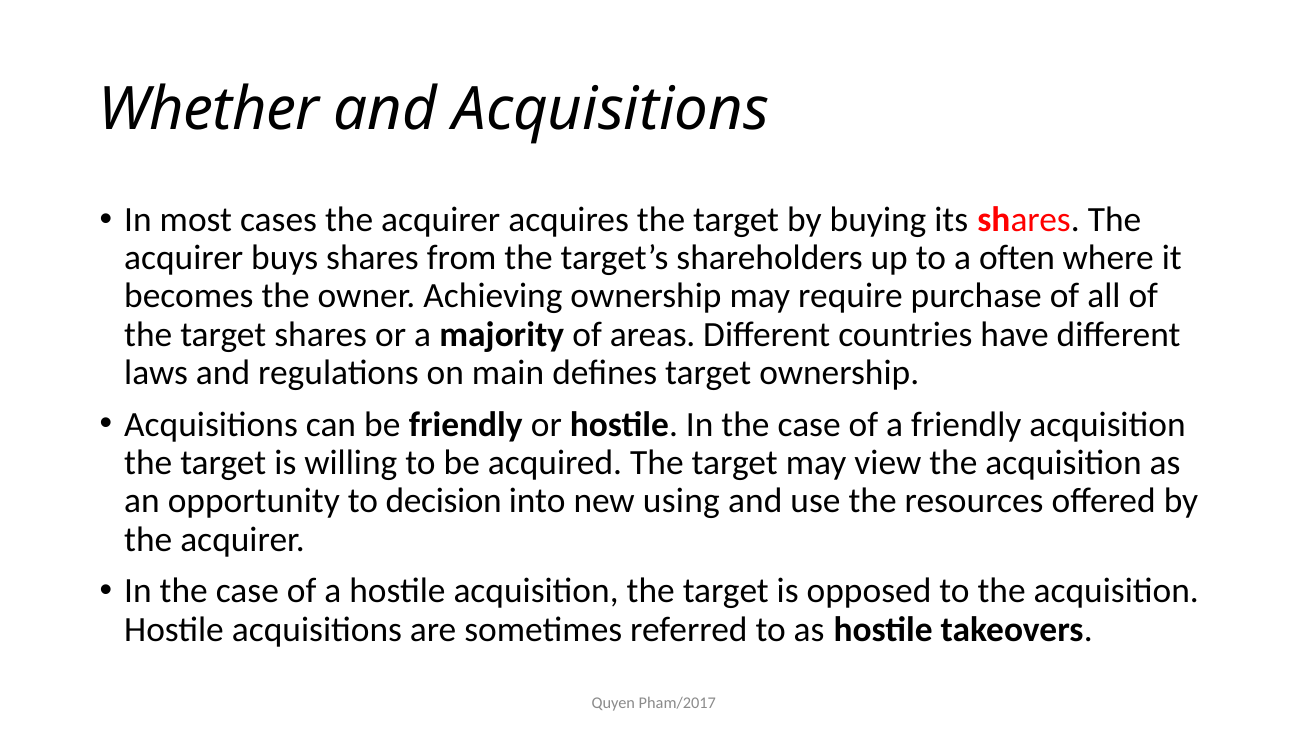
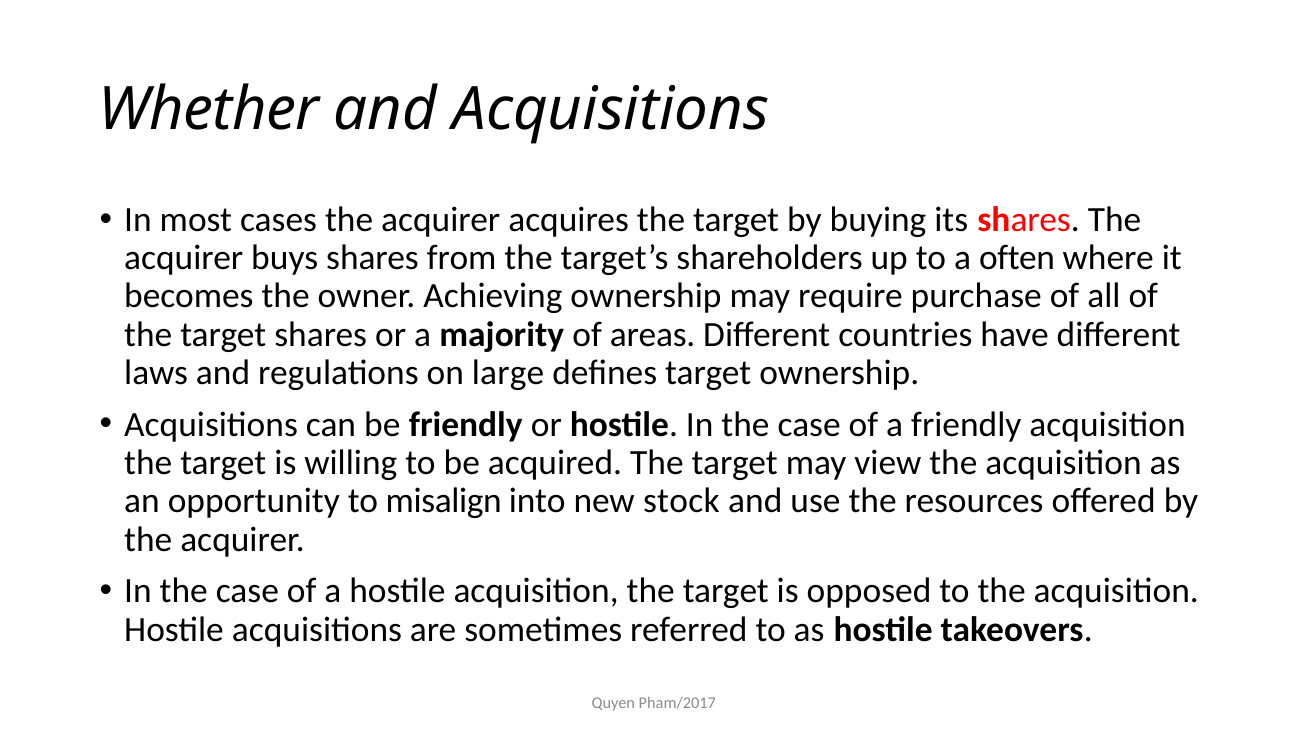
main: main -> large (508, 373)
decision: decision -> misalign (444, 501)
using: using -> stock (681, 501)
